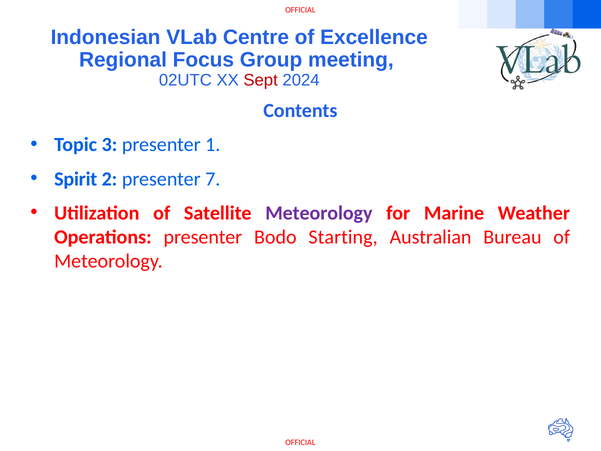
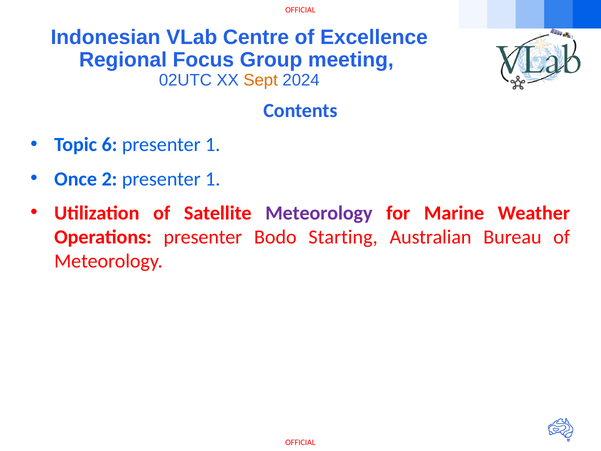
Sept colour: red -> orange (261, 80)
3: 3 -> 6 (109, 145)
Spirit: Spirit -> Once (76, 179)
2 presenter 7: 7 -> 1 (213, 179)
